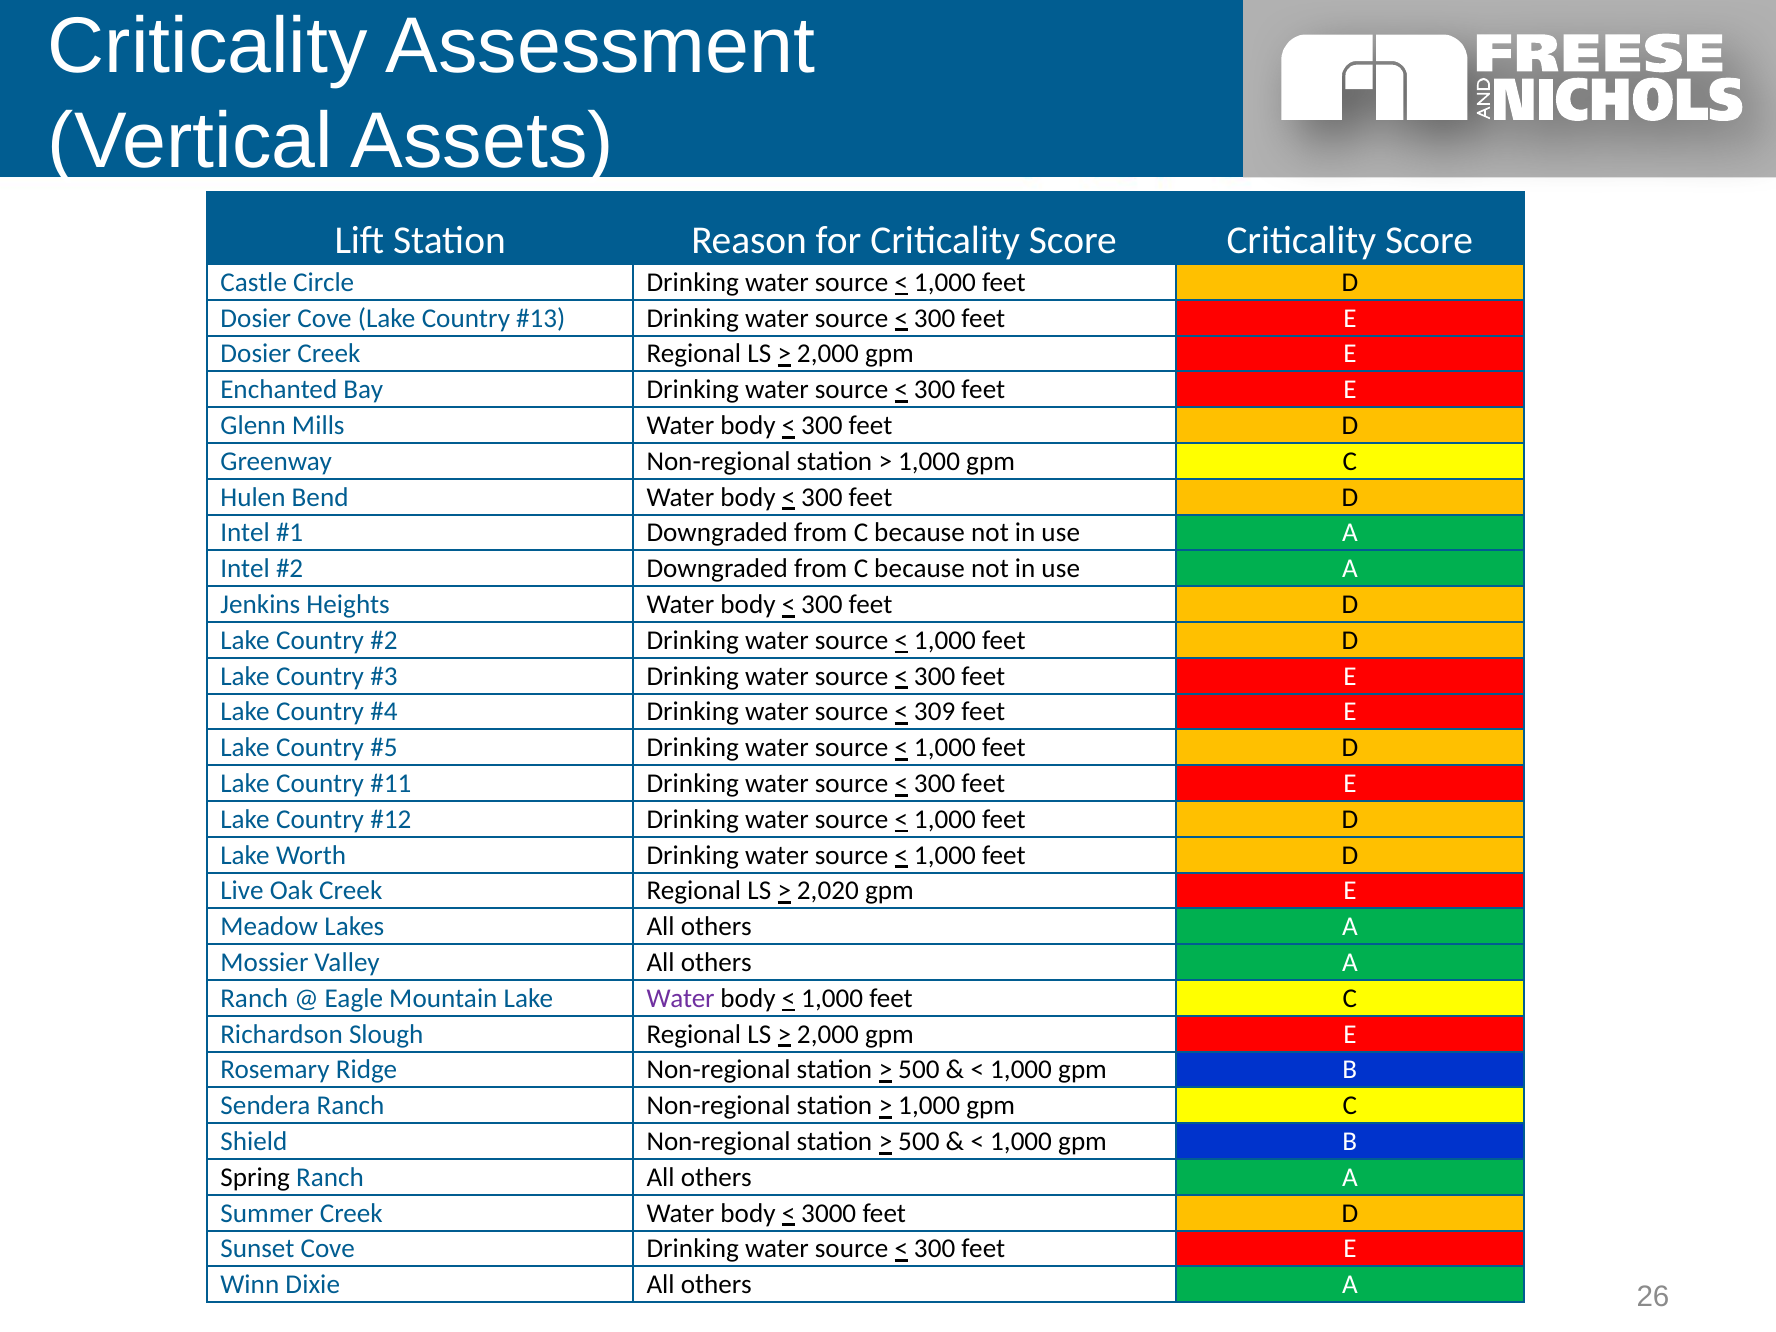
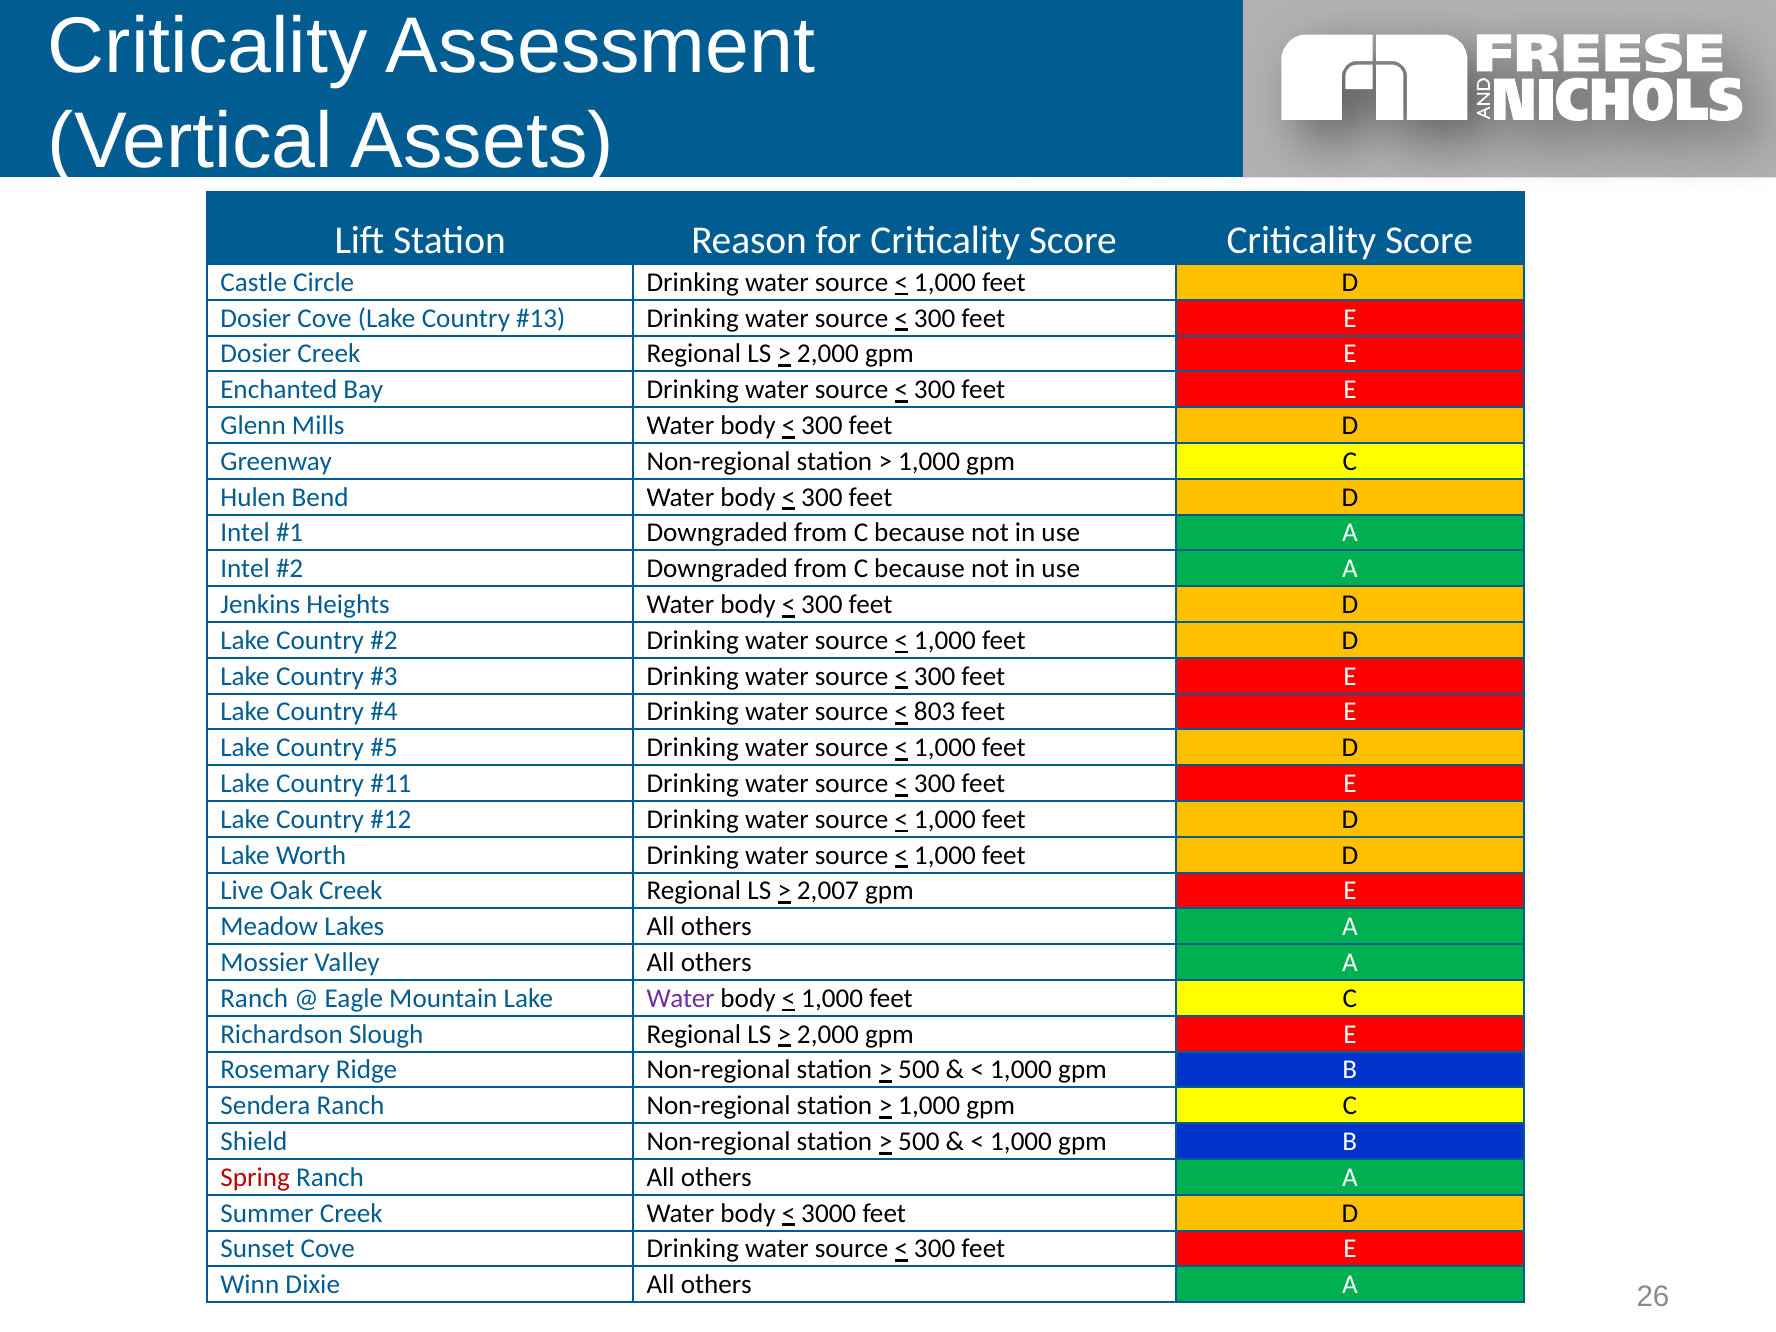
309: 309 -> 803 (935, 712)
2,020: 2,020 -> 2,007 (828, 891)
Spring colour: black -> red (255, 1177)
